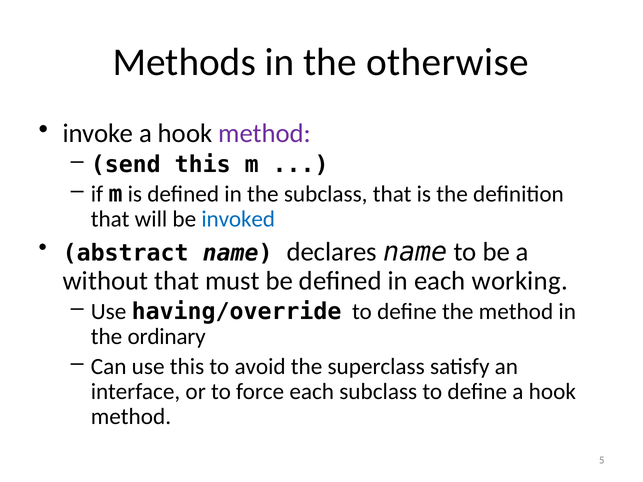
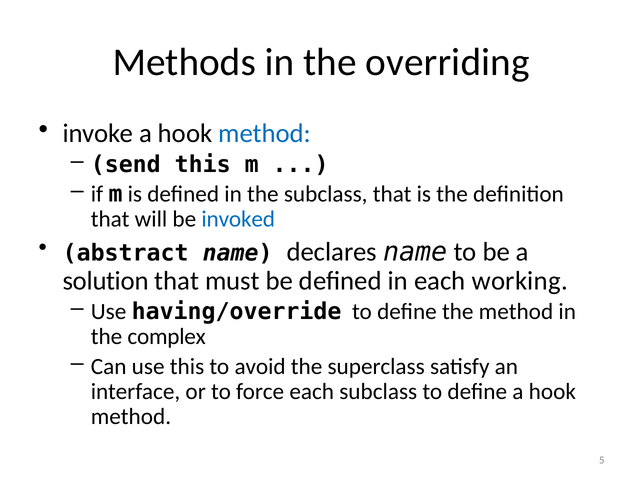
otherwise: otherwise -> overriding (448, 62)
method colour: purple -> blue (265, 134)
without: without -> solution (106, 281)
ordinary: ordinary -> complex (167, 337)
